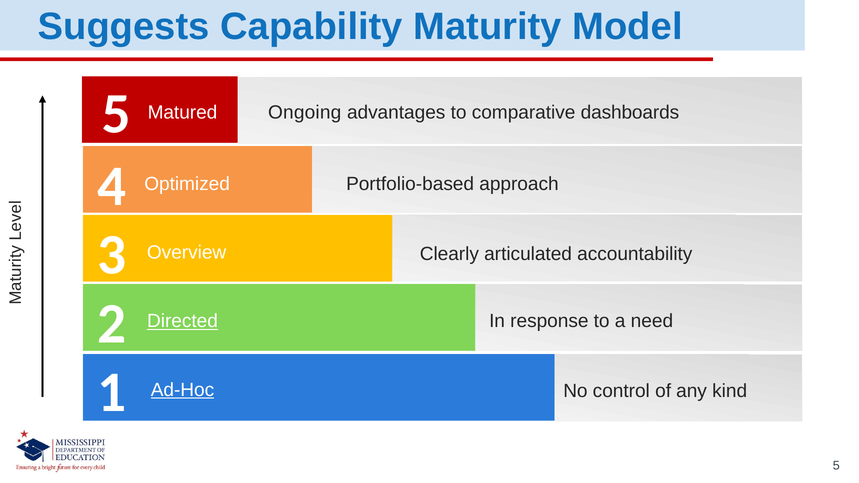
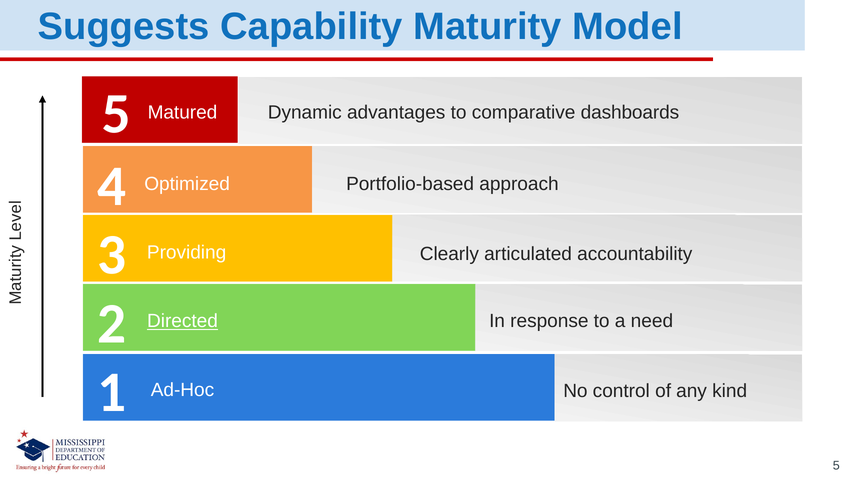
Ongoing: Ongoing -> Dynamic (305, 112)
Overview: Overview -> Providing (187, 253)
Ad-Hoc underline: present -> none (182, 390)
